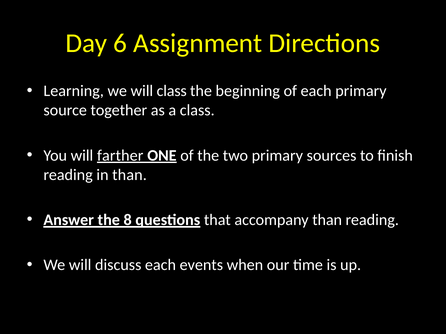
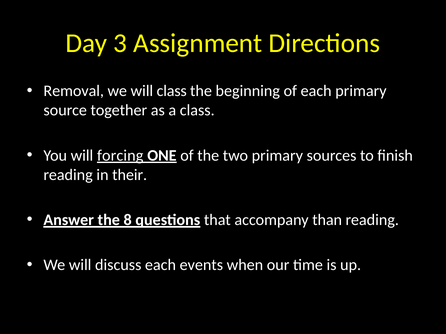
6: 6 -> 3 (120, 43)
Learning: Learning -> Removal (74, 91)
farther: farther -> forcing (120, 156)
in than: than -> their (130, 175)
